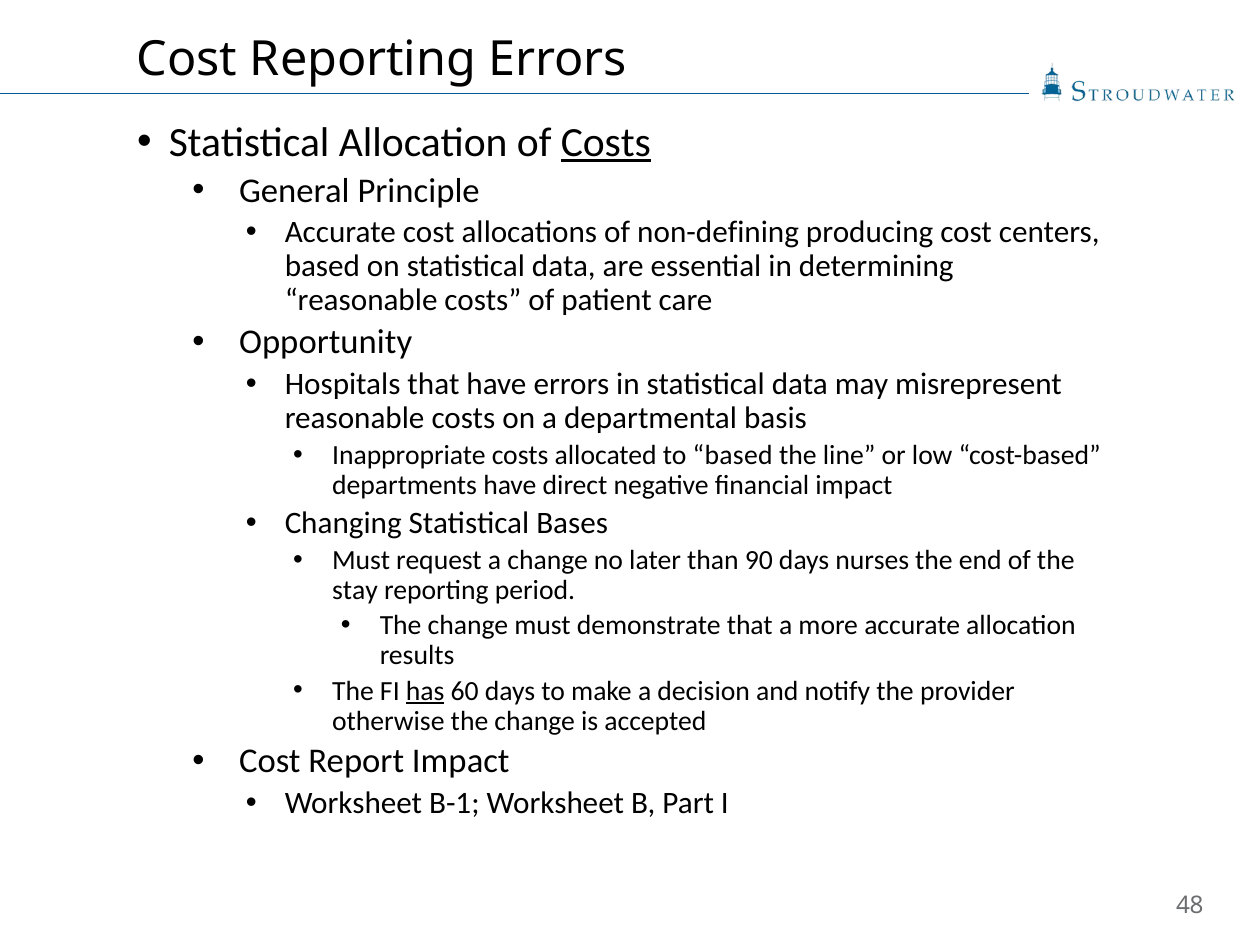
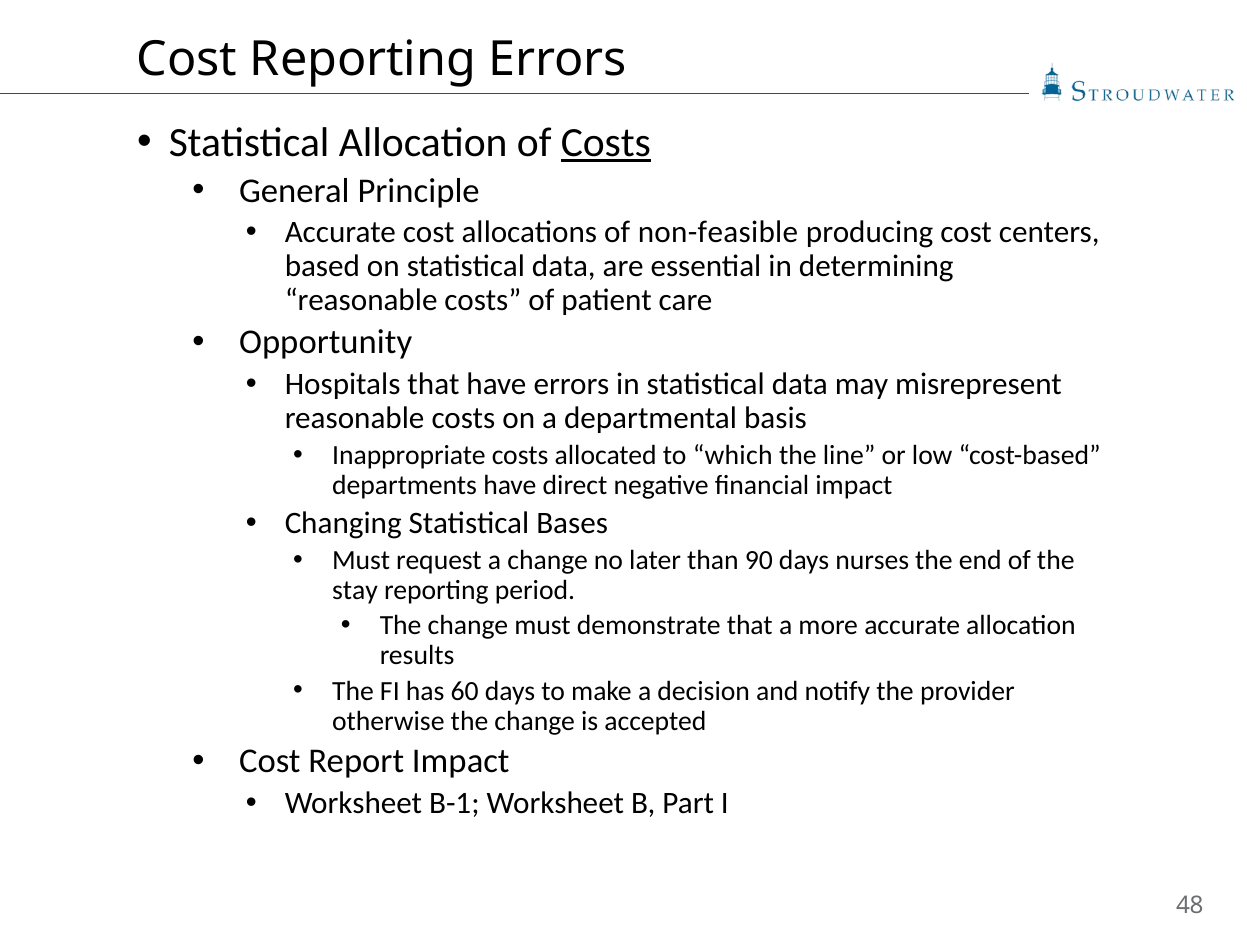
non-defining: non-defining -> non-feasible (718, 233)
to based: based -> which (733, 455)
has underline: present -> none (425, 691)
